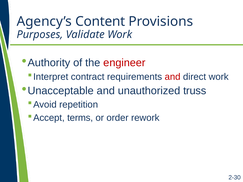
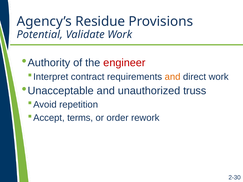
Content: Content -> Residue (100, 21)
Purposes: Purposes -> Potential (40, 35)
and colour: red -> orange (173, 77)
